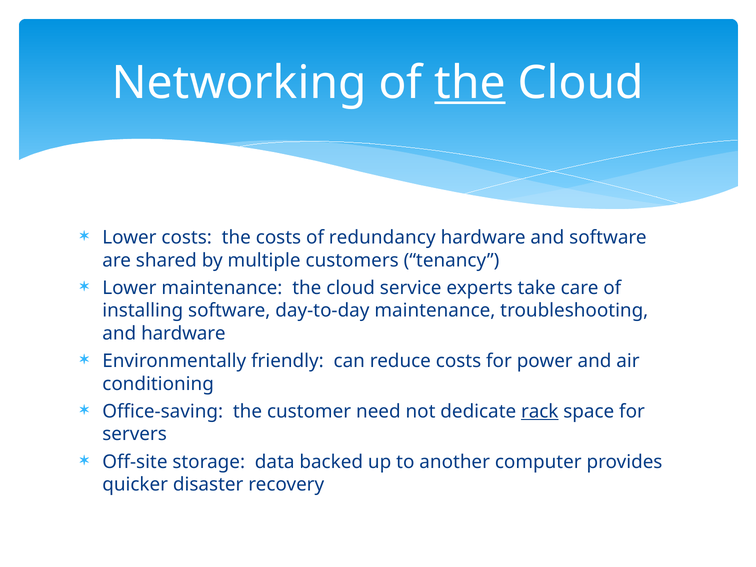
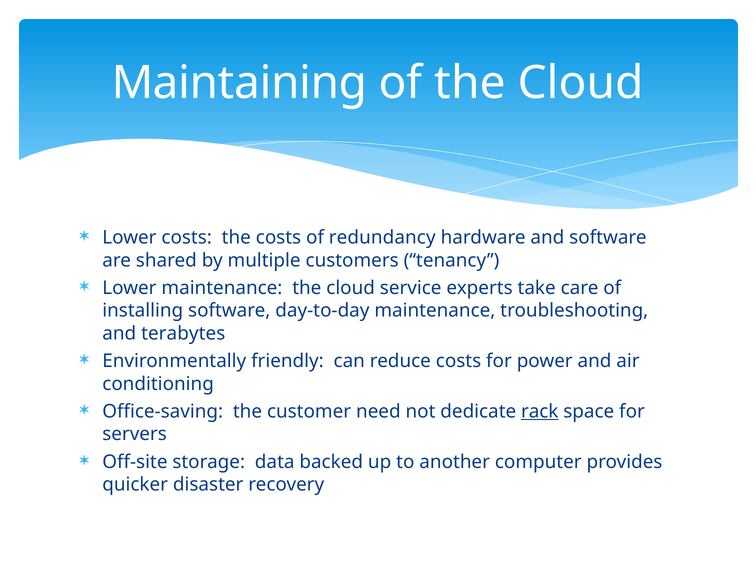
Networking: Networking -> Maintaining (239, 83)
the underline: present -> none (470, 83)
and hardware: hardware -> terabytes (183, 333)
